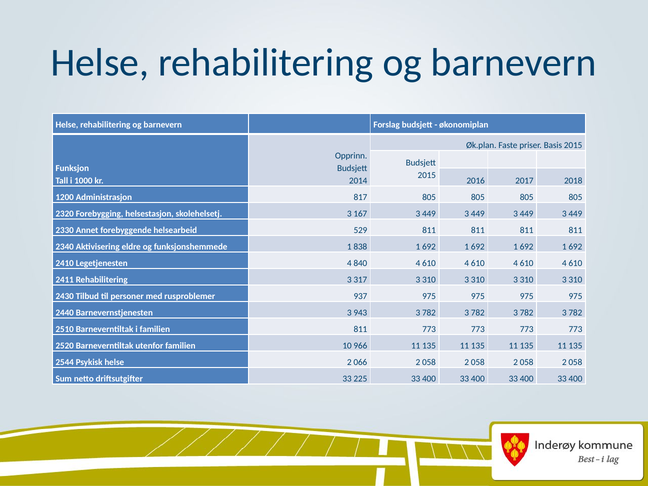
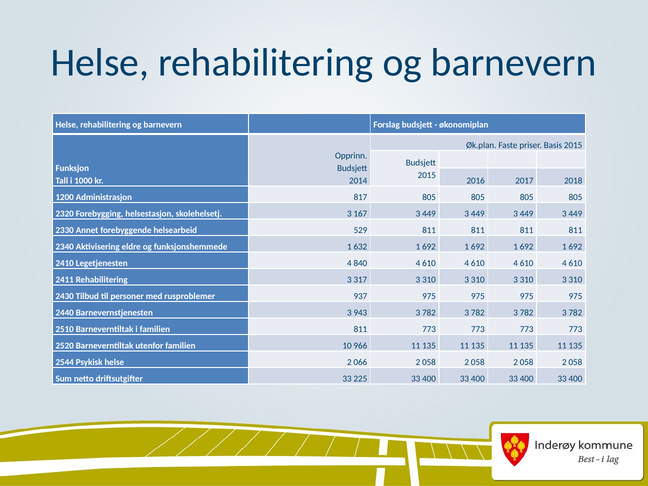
838: 838 -> 632 (360, 247)
